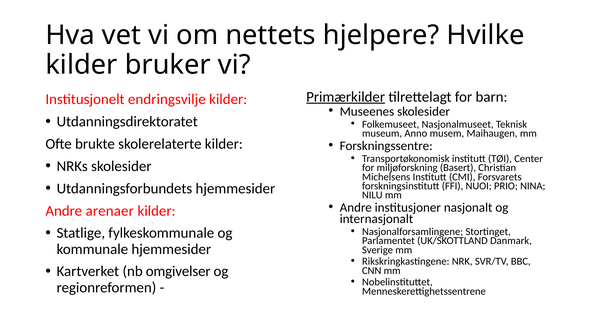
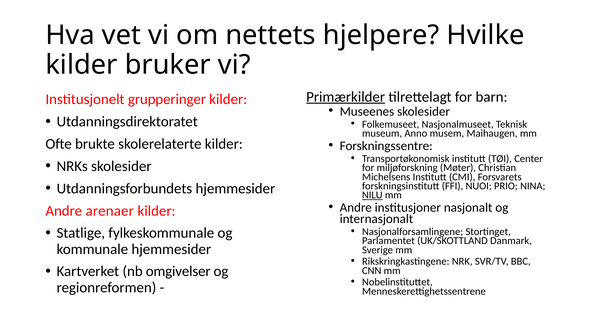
endringsvilje: endringsvilje -> grupperinger (167, 99)
Basert: Basert -> Møter (458, 168)
NILU underline: none -> present (372, 195)
